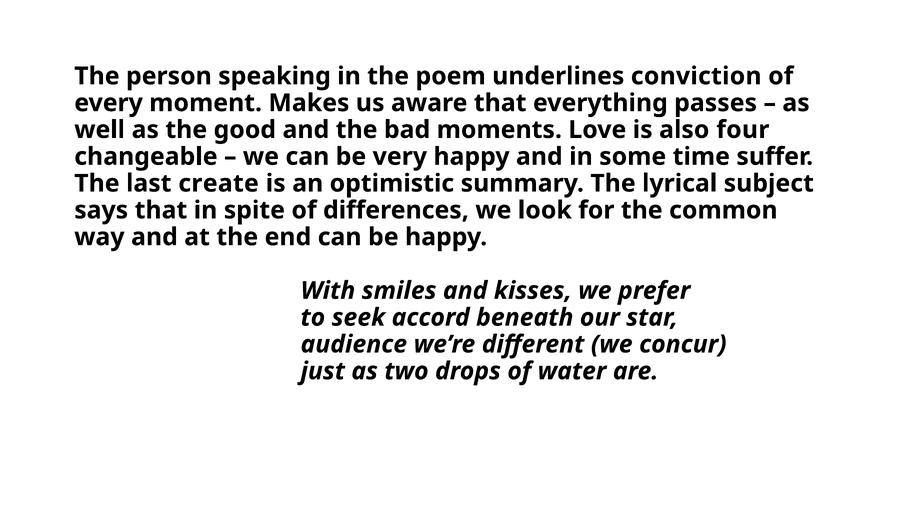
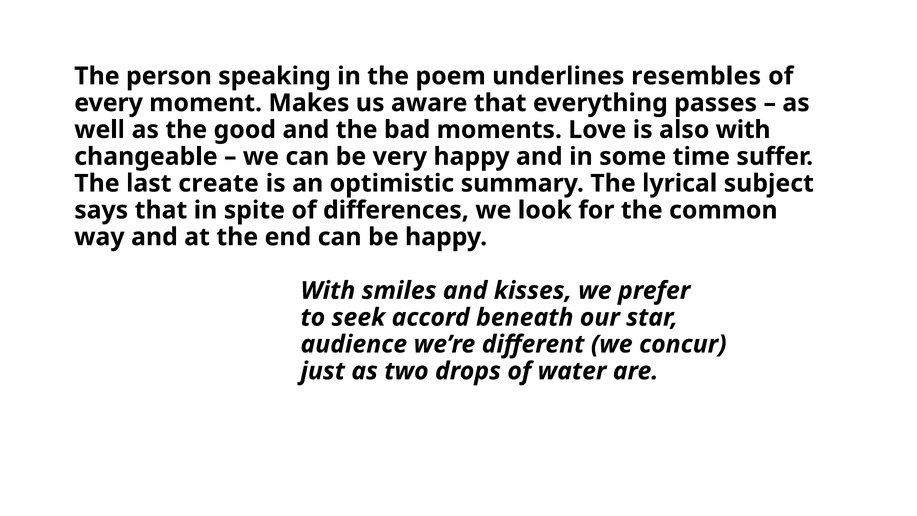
conviction: conviction -> resembles (696, 76)
also four: four -> with (743, 130)
